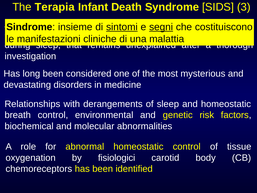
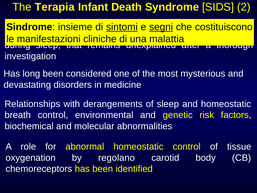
3: 3 -> 2 (244, 7)
fisiologici: fisiologici -> regolano (117, 158)
